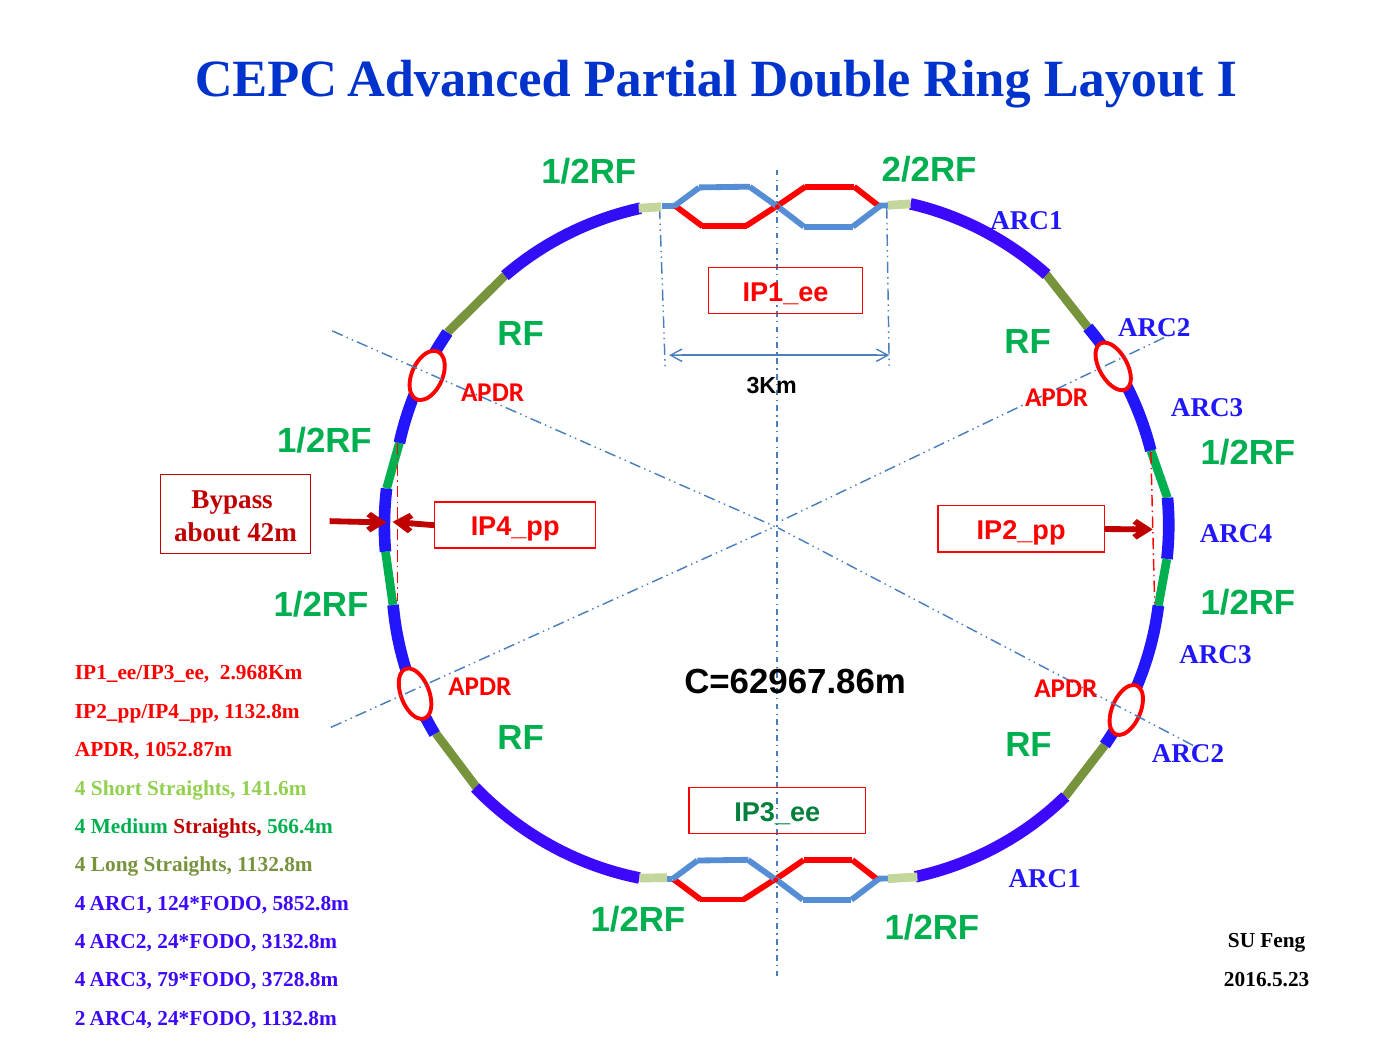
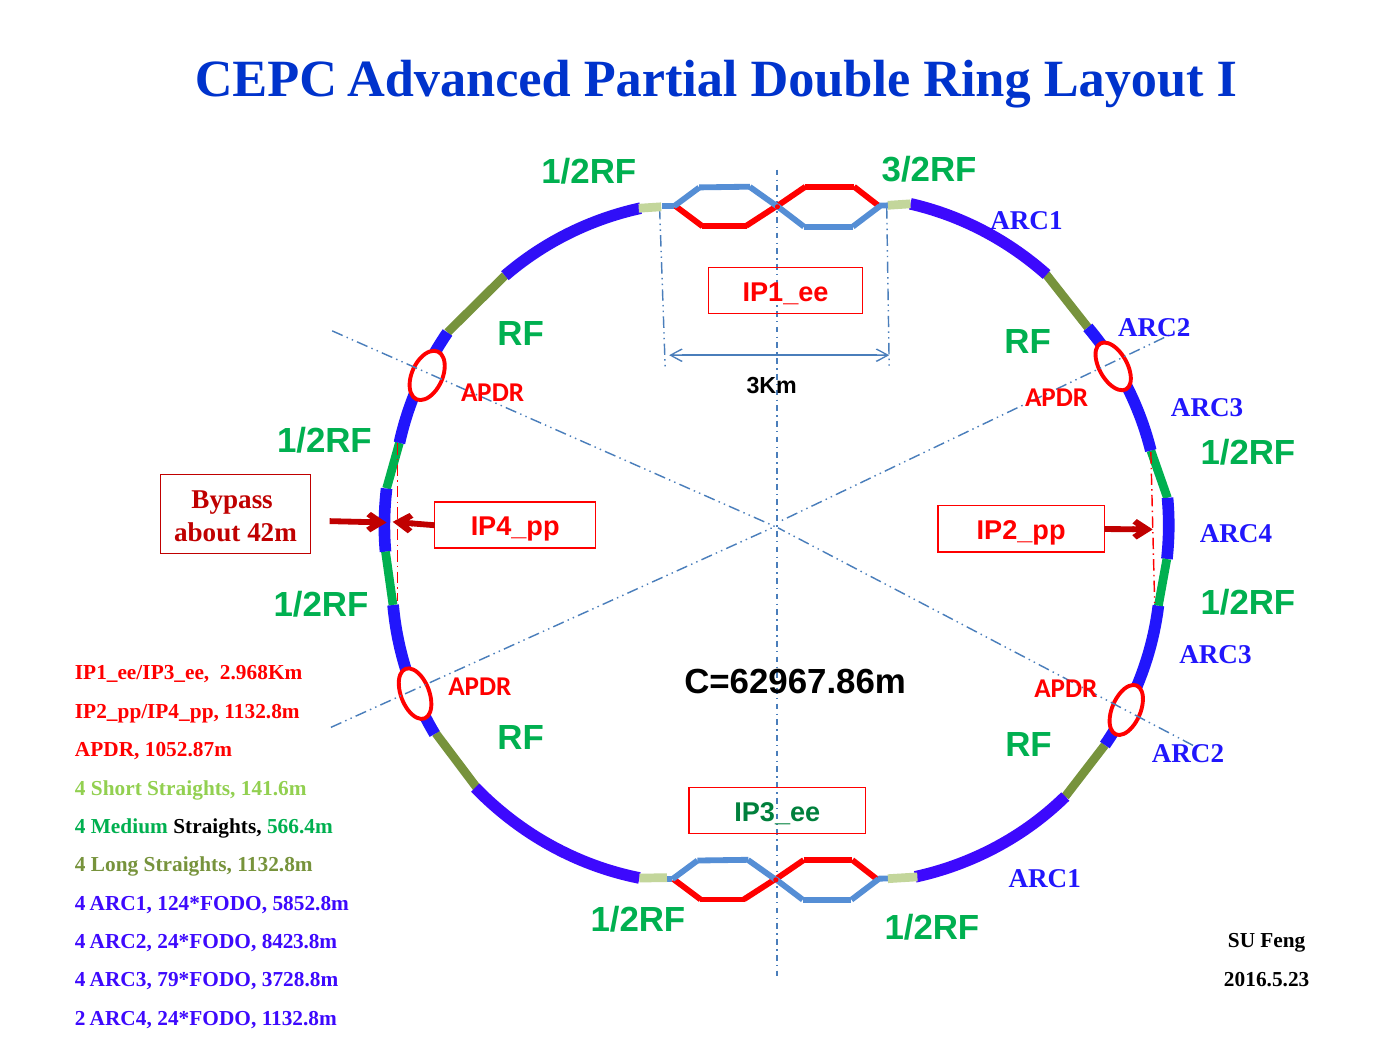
2/2RF: 2/2RF -> 3/2RF (929, 170)
Straights colour: red -> black (218, 826)
3132.8m: 3132.8m -> 8423.8m (299, 941)
